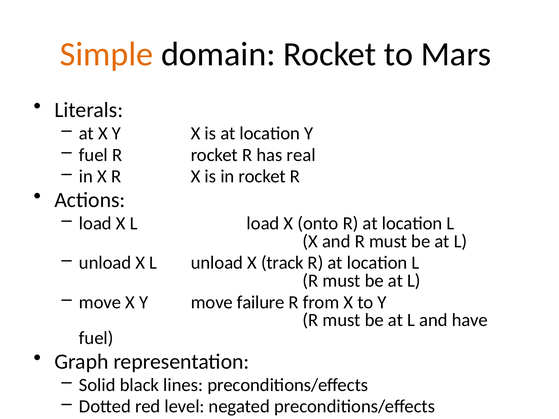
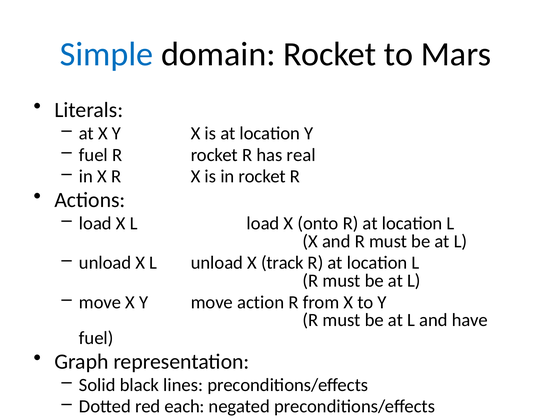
Simple colour: orange -> blue (107, 54)
failure: failure -> action (261, 302)
level: level -> each (185, 407)
